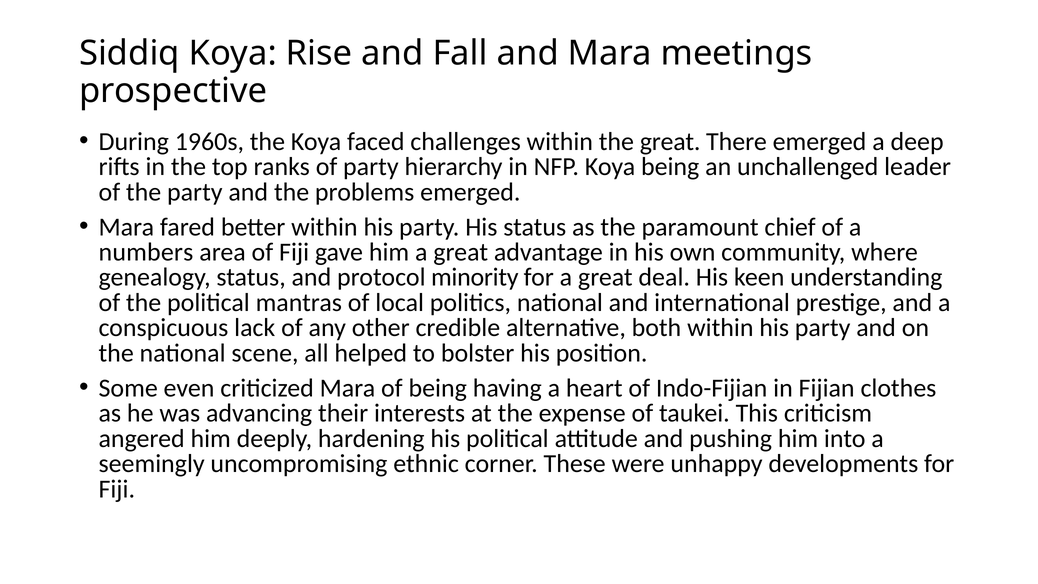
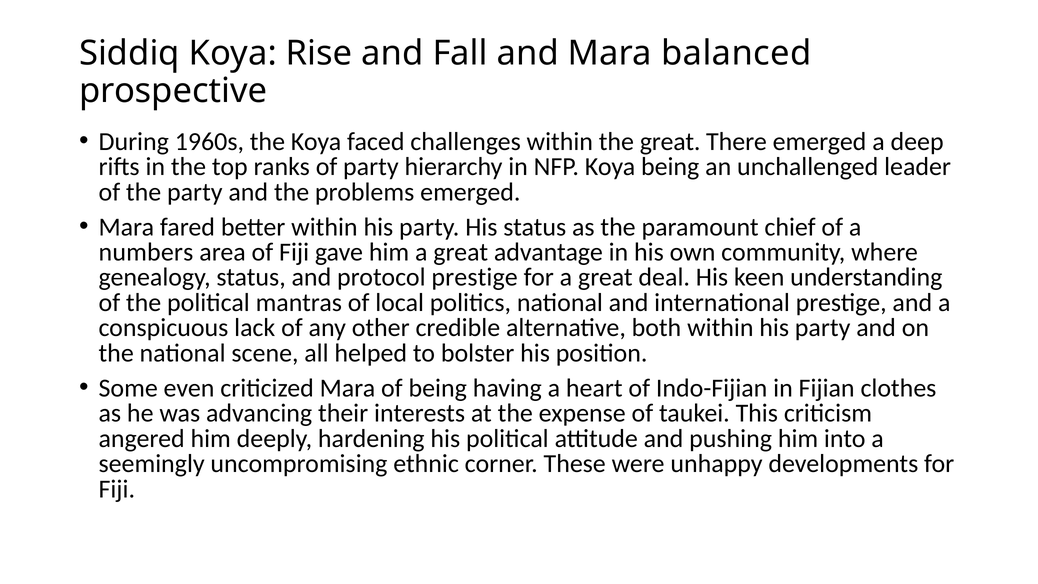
meetings: meetings -> balanced (736, 53)
protocol minority: minority -> prestige (475, 277)
